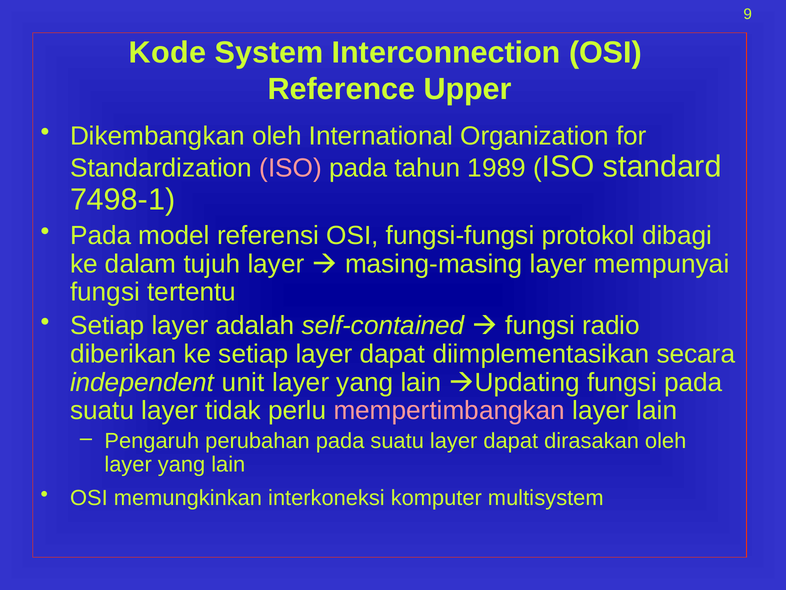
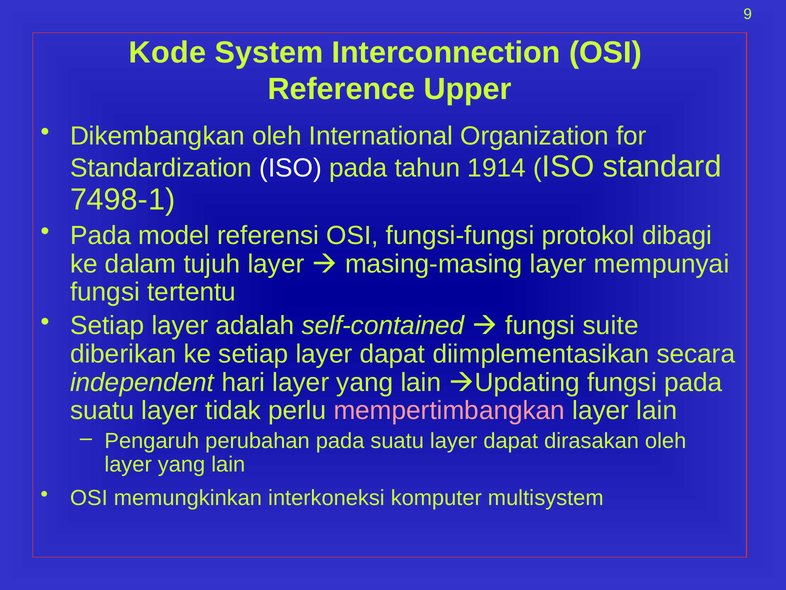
ISO colour: pink -> white (291, 168)
1989: 1989 -> 1914 (497, 168)
radio: radio -> suite (611, 325)
unit: unit -> hari (243, 382)
